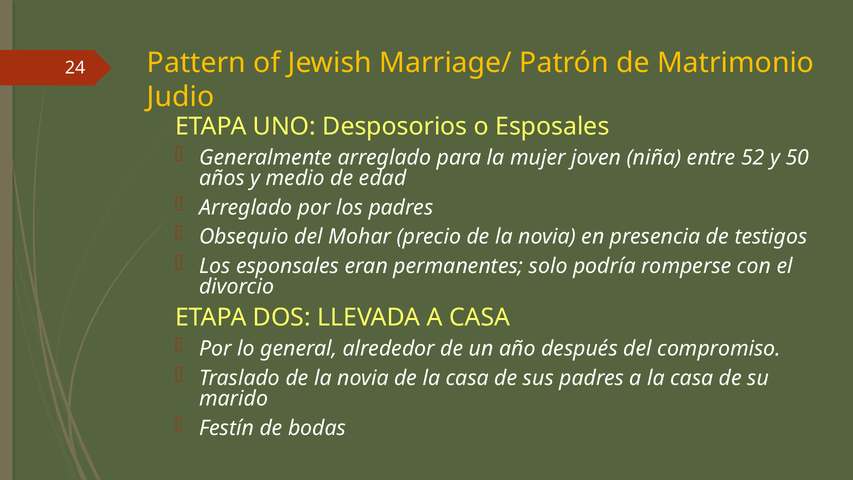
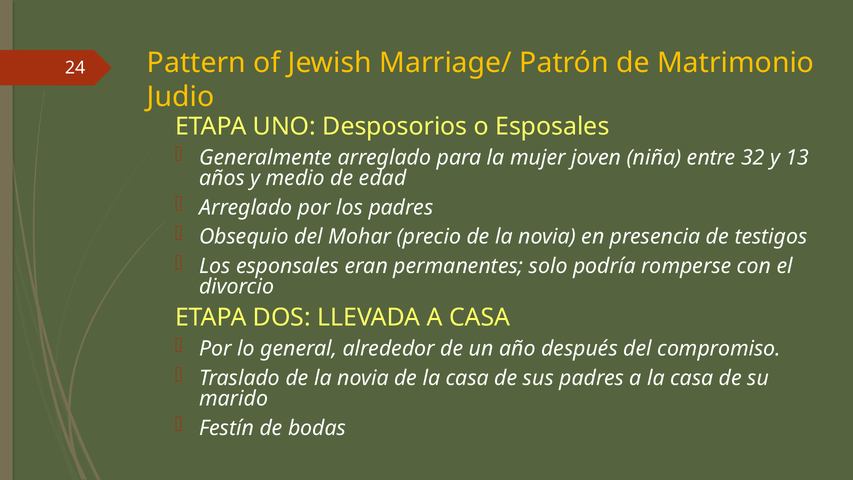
52: 52 -> 32 (753, 158)
50: 50 -> 13 (797, 158)
